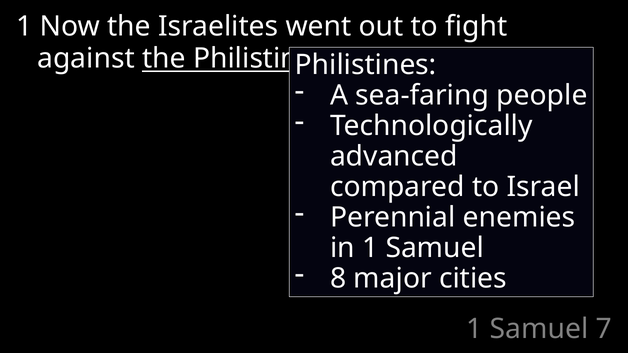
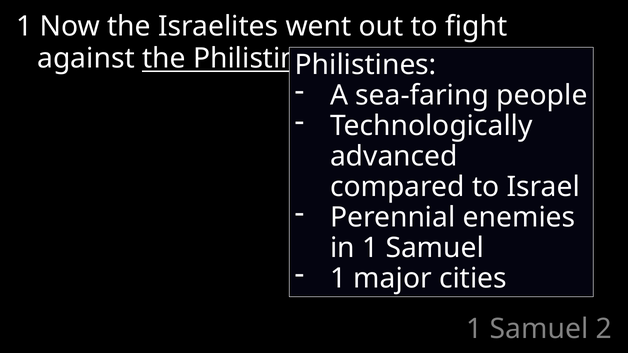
8: 8 -> 1 (338, 279)
7: 7 -> 2 (604, 329)
